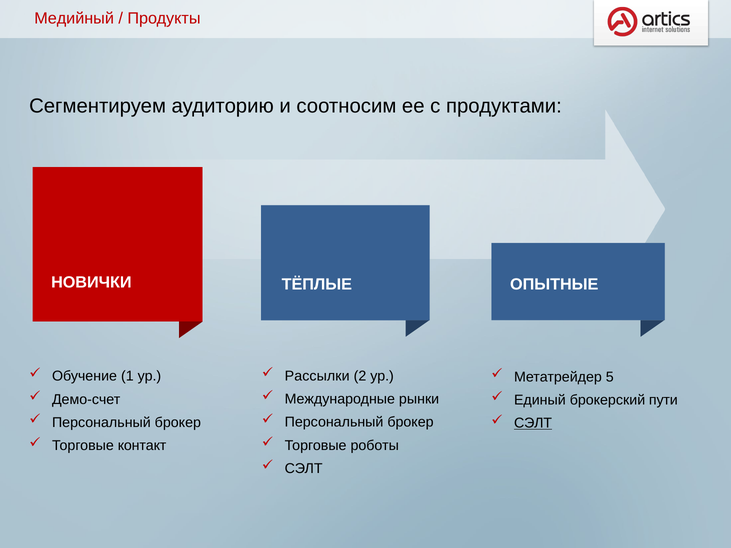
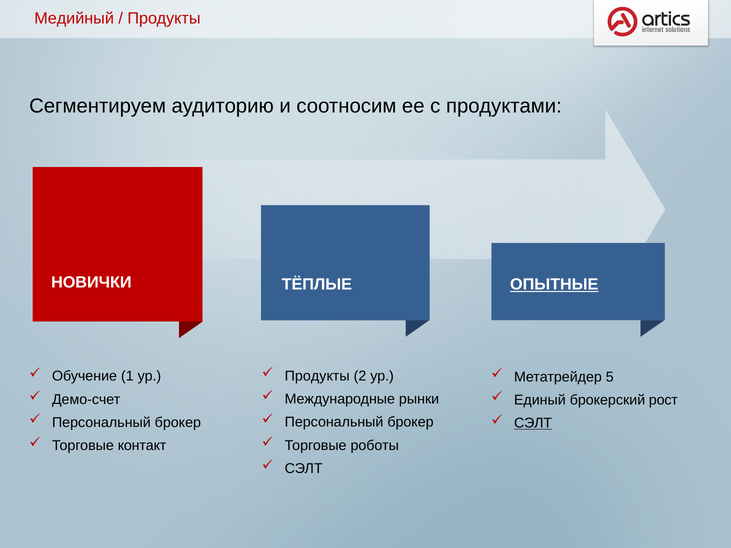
ОПЫТНЫЕ underline: none -> present (554, 285)
Рассылки: Рассылки -> Продукты (317, 376)
пути: пути -> рост (663, 400)
